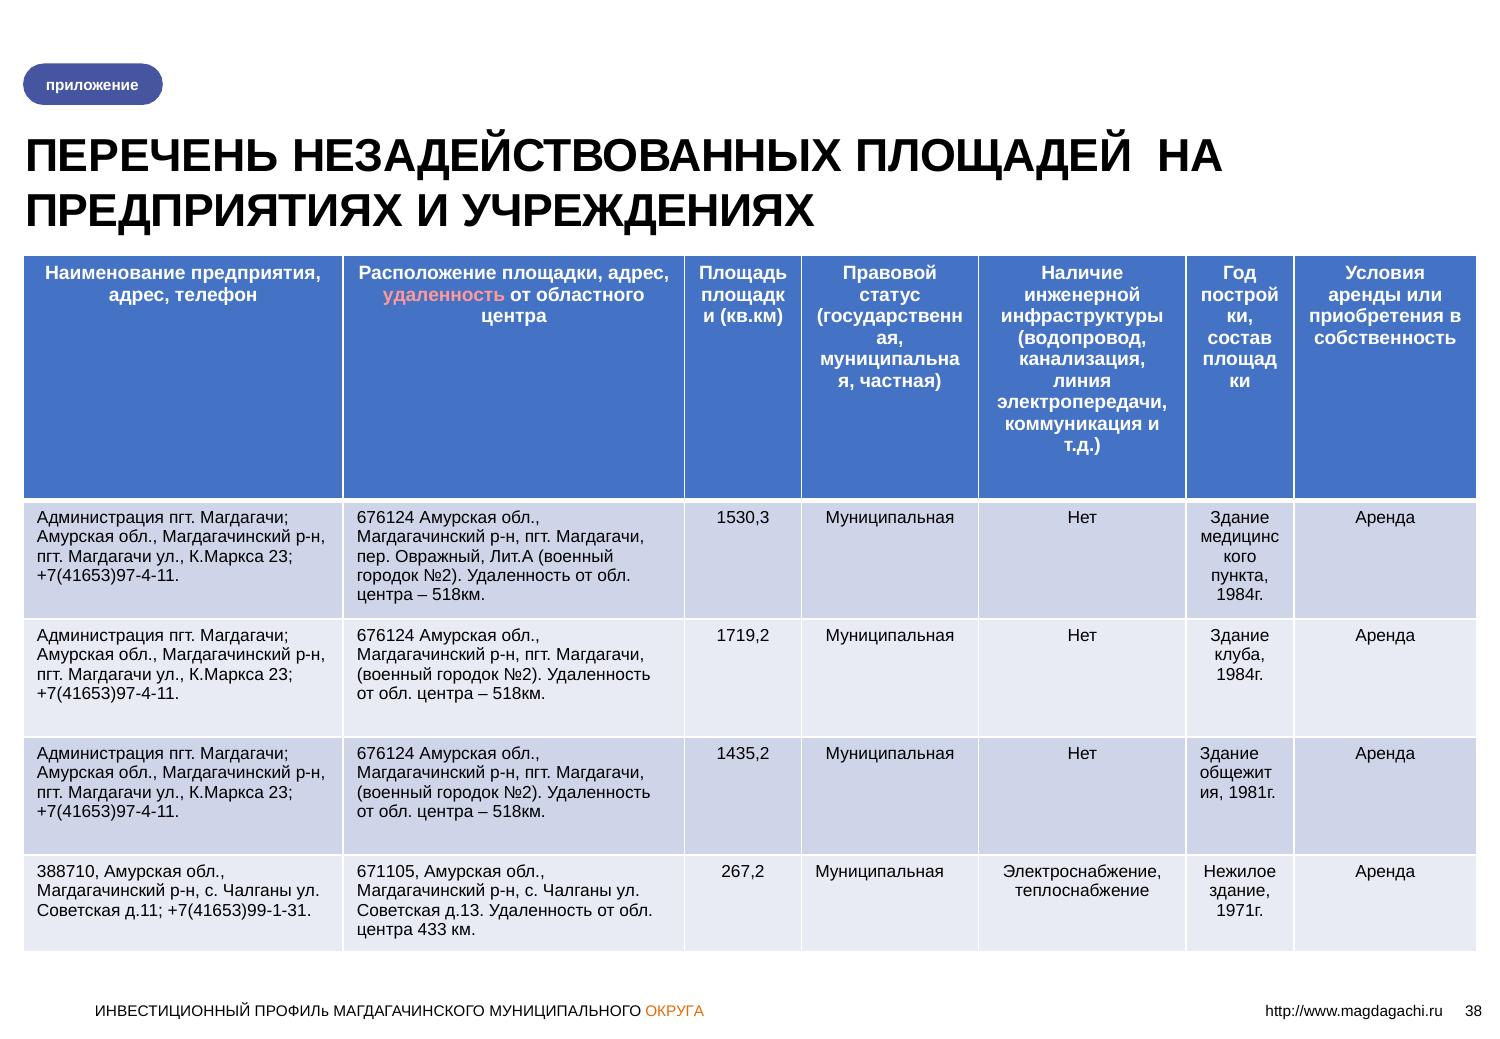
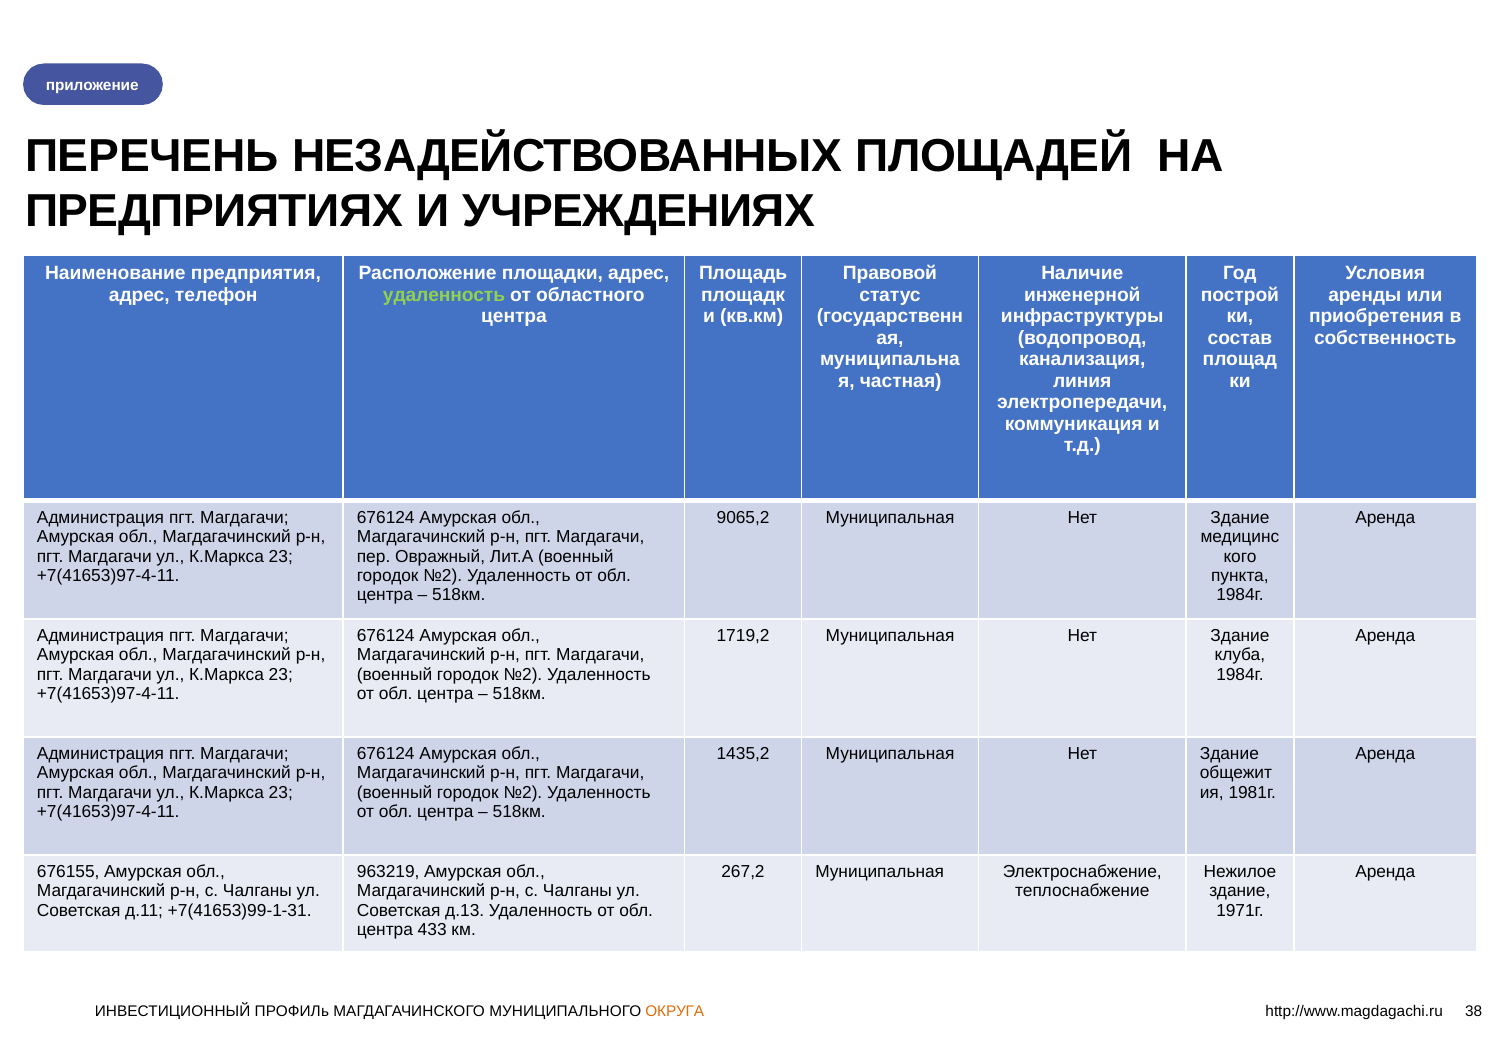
удаленность colour: pink -> light green (444, 295)
1530,3: 1530,3 -> 9065,2 (743, 517)
388710: 388710 -> 676155 (68, 871)
671105: 671105 -> 963219 (388, 871)
